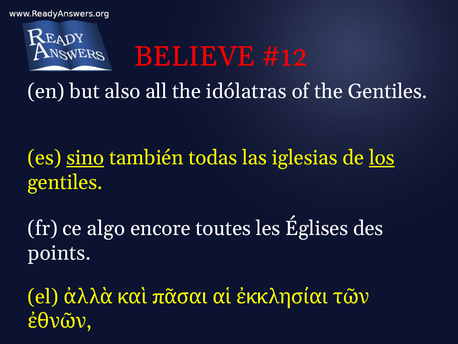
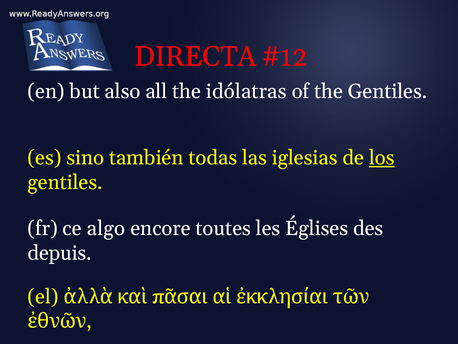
BELIEVE: BELIEVE -> DIRECTA (195, 57)
sino underline: present -> none (85, 158)
points: points -> depuis (60, 253)
